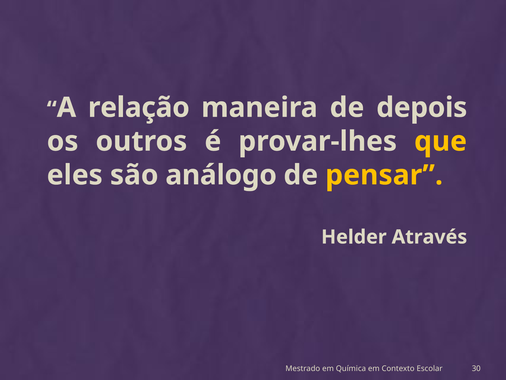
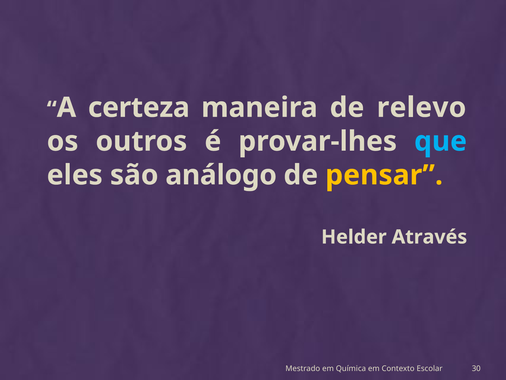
relação: relação -> certeza (139, 107)
depois: depois -> relevo (422, 107)
que colour: yellow -> light blue (441, 141)
